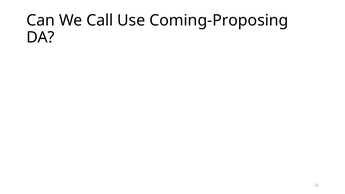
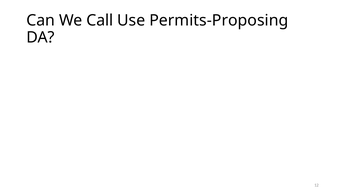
Coming-Proposing: Coming-Proposing -> Permits-Proposing (219, 20)
